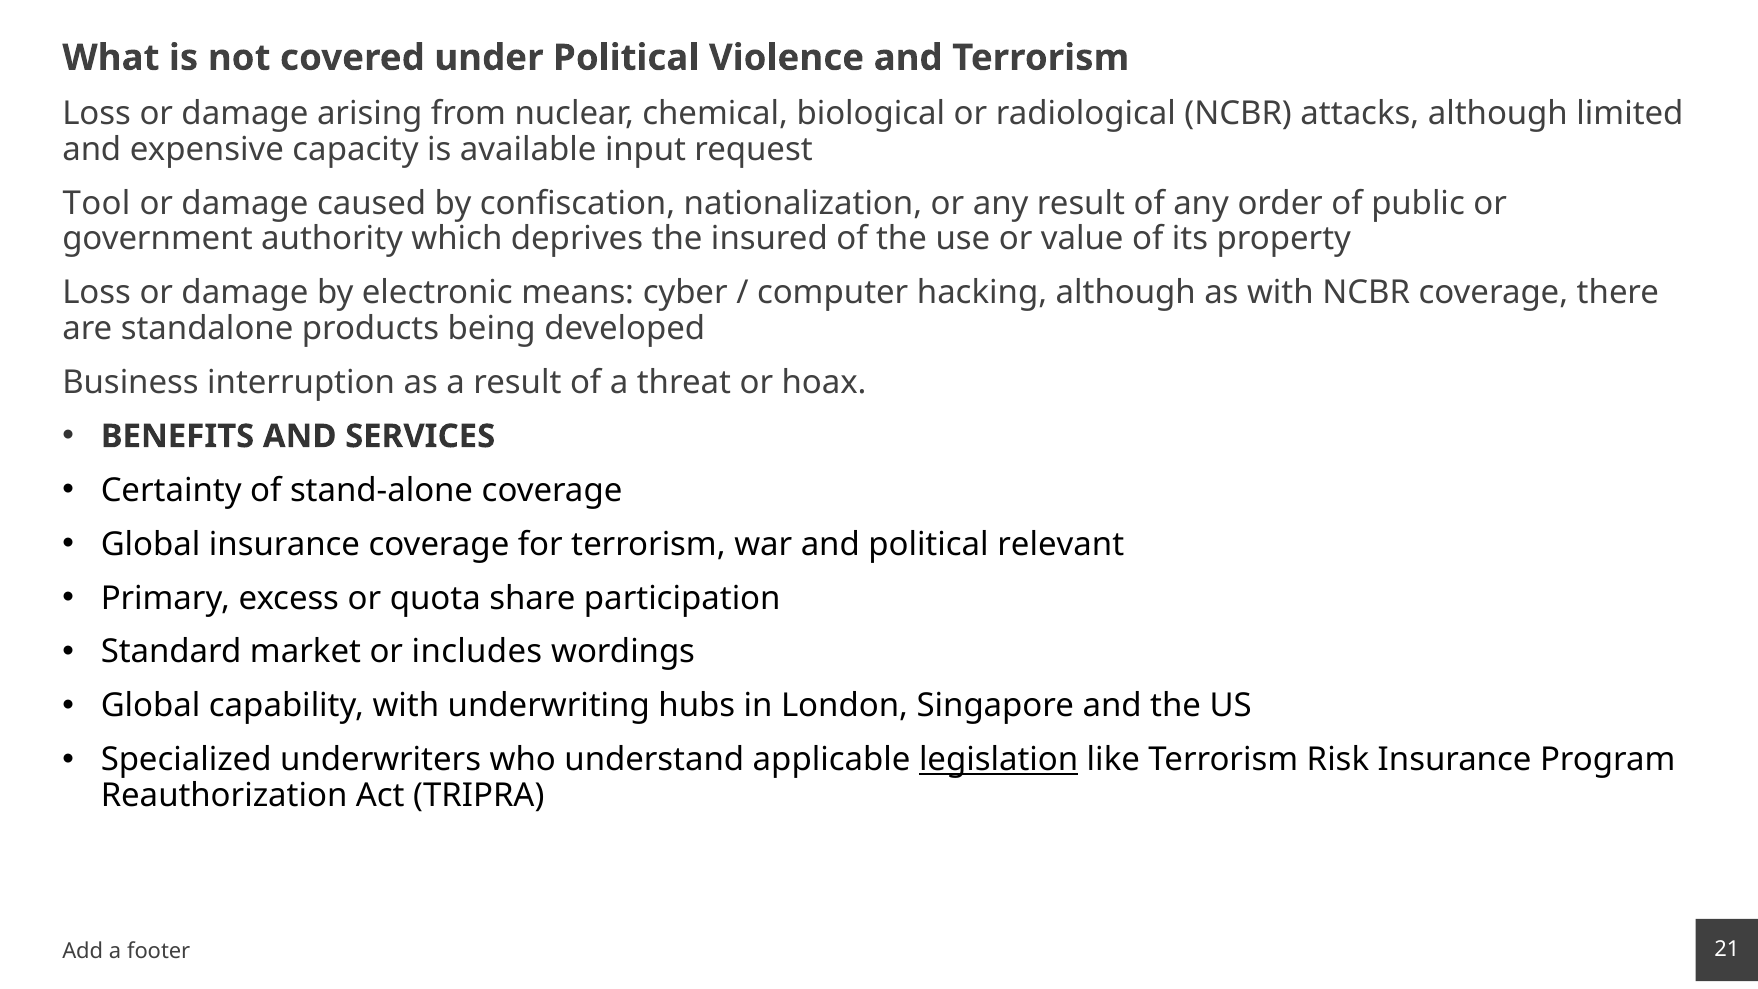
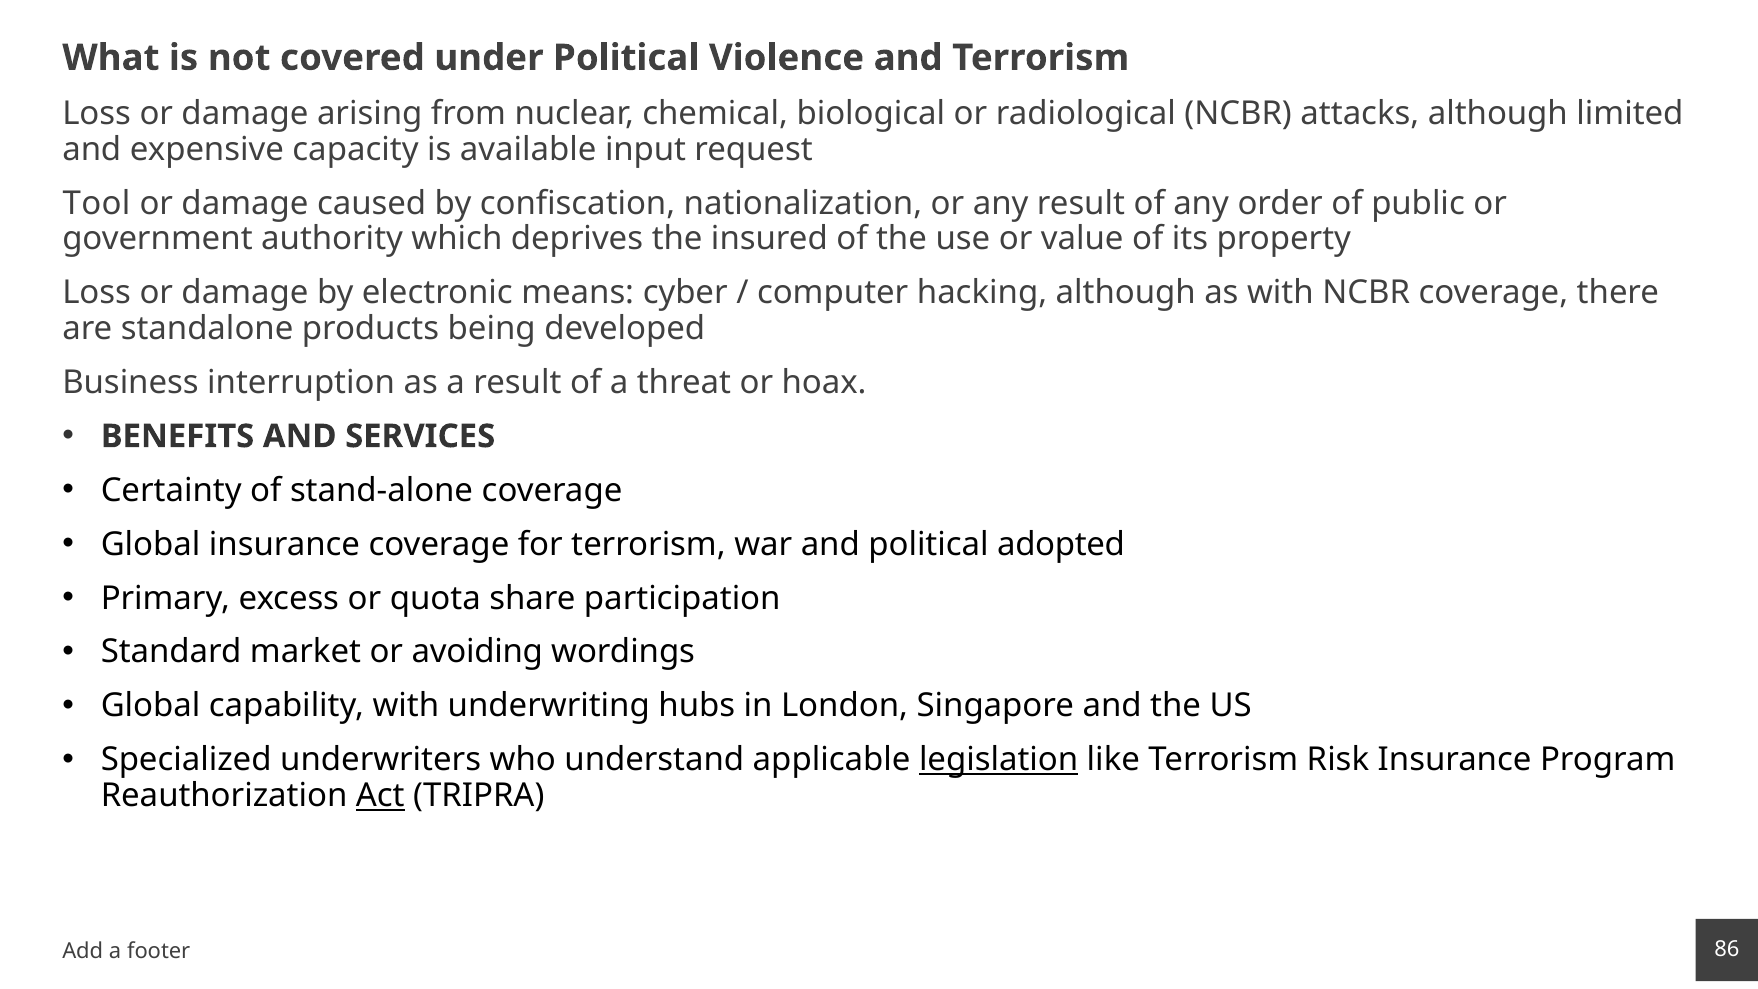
relevant: relevant -> adopted (1061, 544)
includes: includes -> avoiding (477, 652)
Act underline: none -> present (380, 795)
21: 21 -> 86 (1727, 950)
